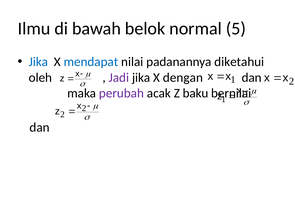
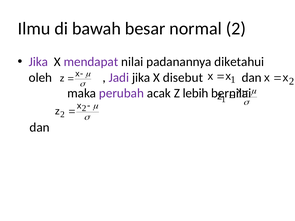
belok: belok -> besar (145, 29)
normal 5: 5 -> 2 (236, 29)
Jika colour: blue -> purple (38, 62)
mendapat colour: blue -> purple (91, 62)
dengan: dengan -> disebut (183, 78)
baku: baku -> lebih (196, 93)
